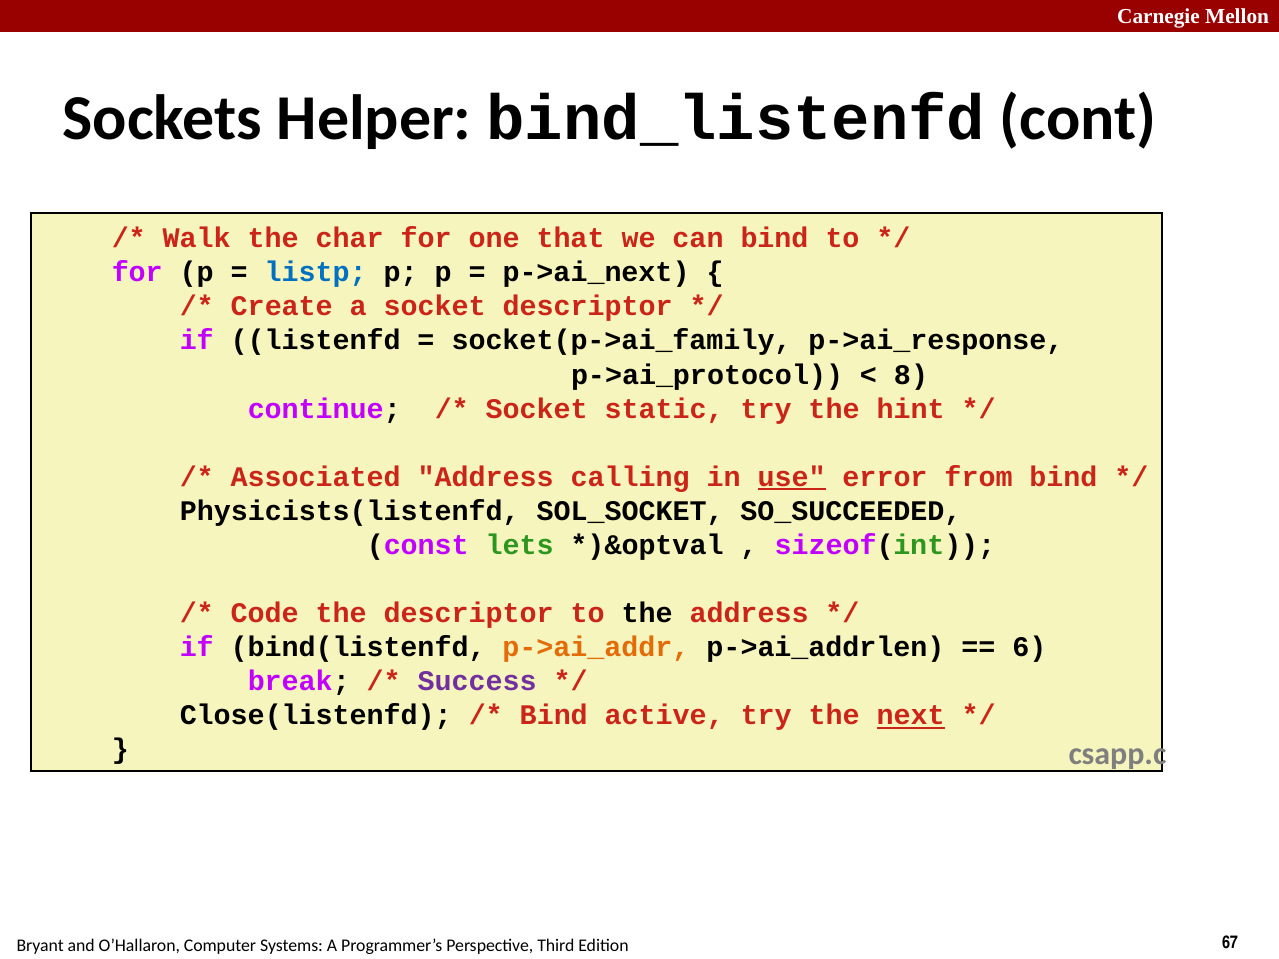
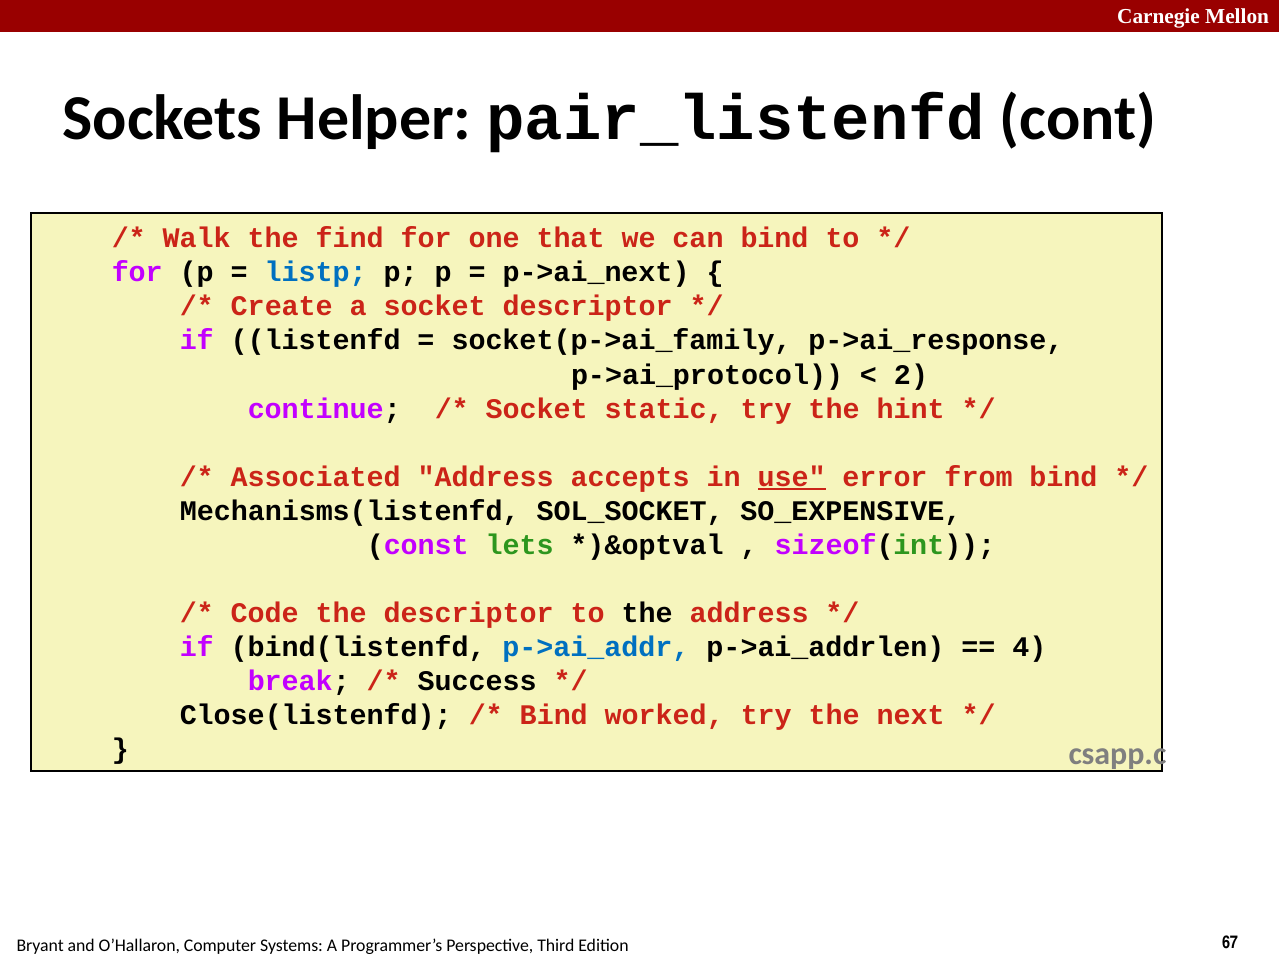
bind_listenfd: bind_listenfd -> pair_listenfd (736, 119)
char: char -> find (350, 238)
8: 8 -> 2 (911, 375)
calling: calling -> accepts (630, 477)
Physicists(listenfd: Physicists(listenfd -> Mechanisms(listenfd (350, 511)
SO_SUCCEEDED: SO_SUCCEEDED -> SO_EXPENSIVE (851, 511)
p->ai_addr colour: orange -> blue (596, 648)
6: 6 -> 4 (1029, 648)
Success colour: purple -> black (477, 682)
active: active -> worked (664, 716)
next underline: present -> none (911, 716)
